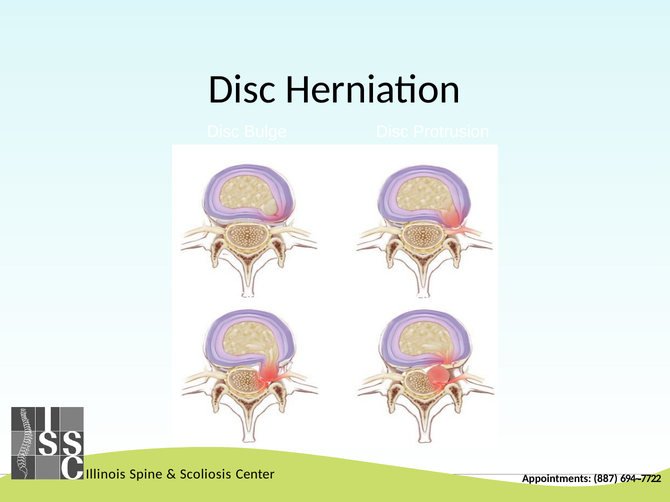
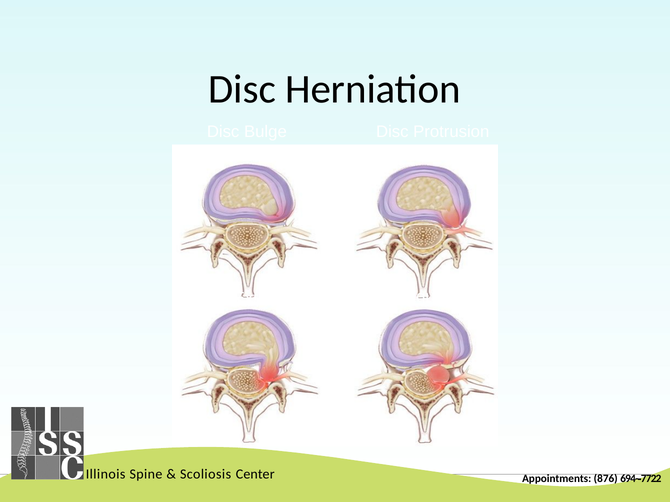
887: 887 -> 876 (606, 479)
